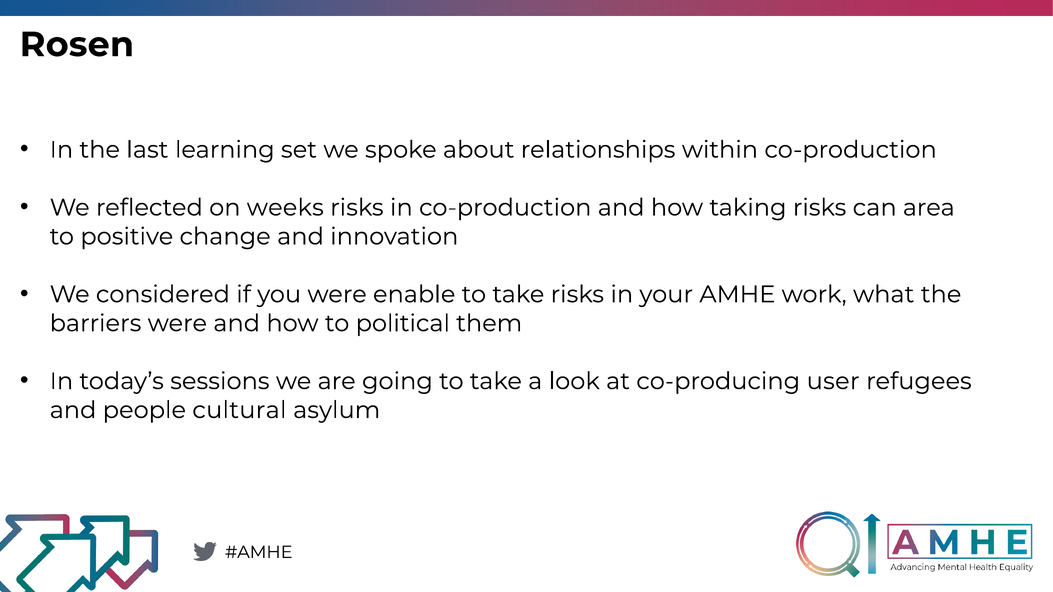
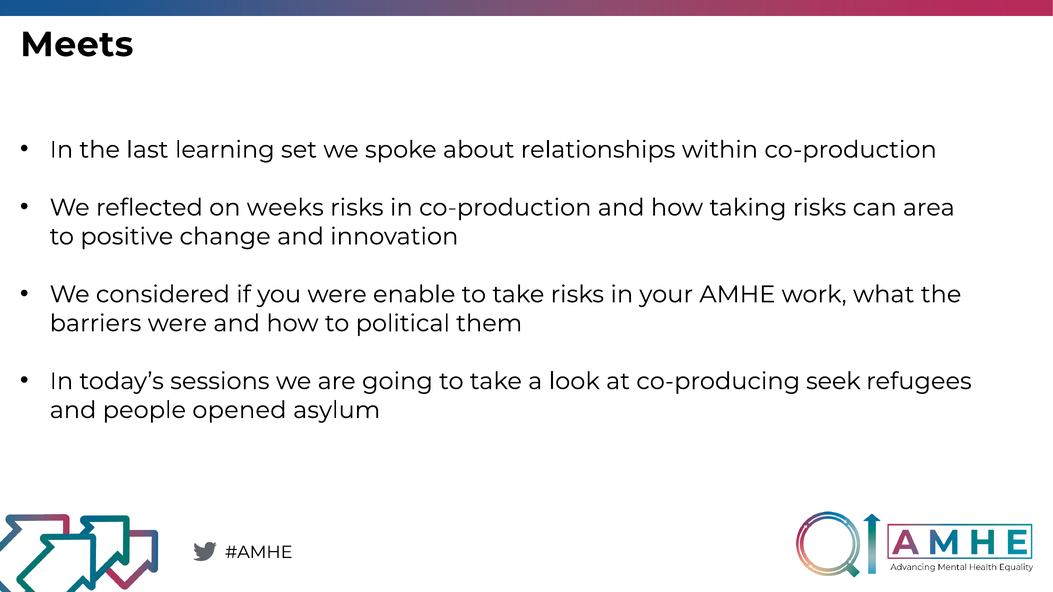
Rosen: Rosen -> Meets (77, 45)
user: user -> seek (833, 381)
cultural: cultural -> opened (239, 410)
